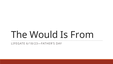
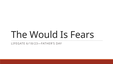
From: From -> Fears (82, 35)
